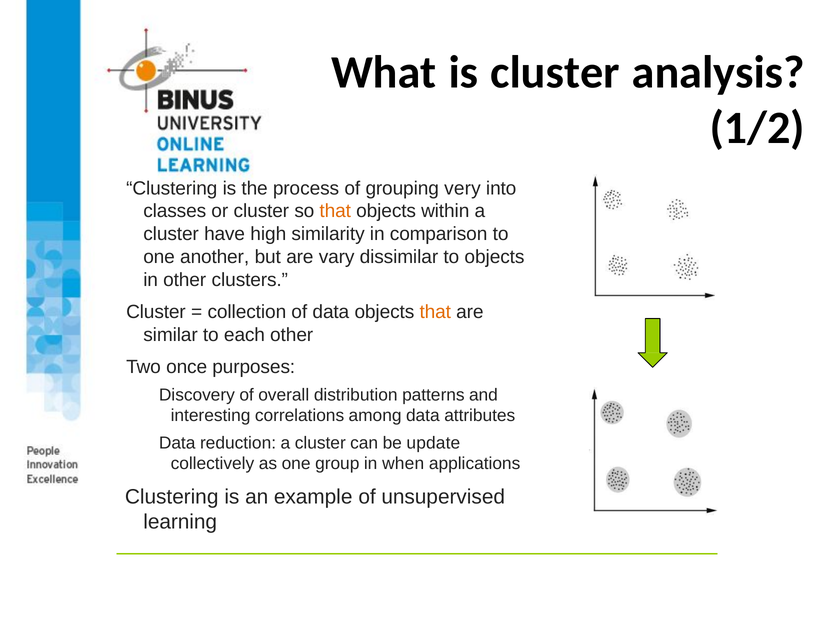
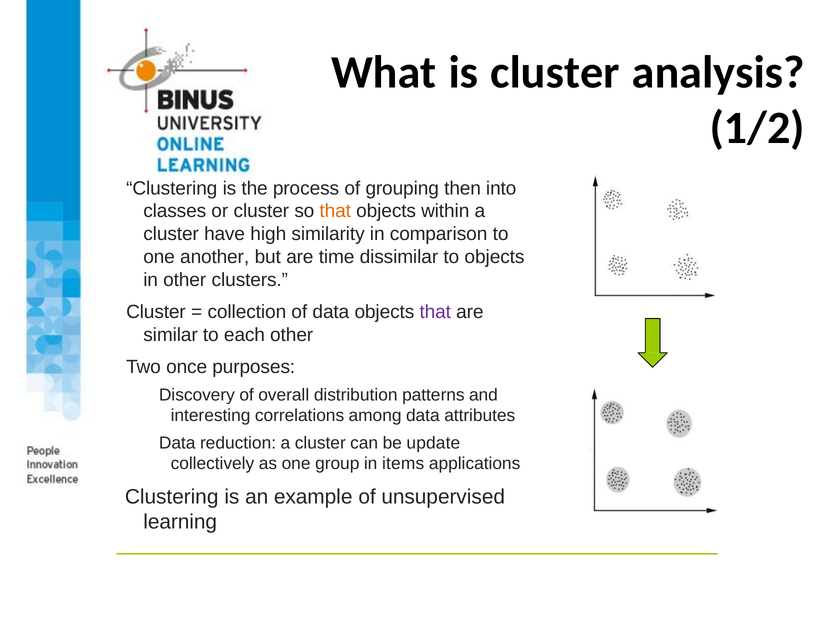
very: very -> then (463, 188)
vary: vary -> time (337, 257)
that colour: orange -> purple (435, 312)
when: when -> items (403, 464)
